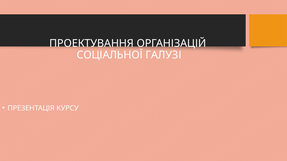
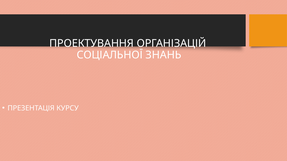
ГАЛУЗІ: ГАЛУЗІ -> ЗНАНЬ (164, 55)
